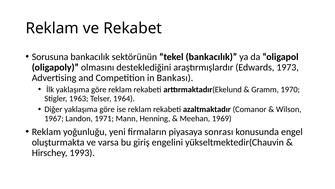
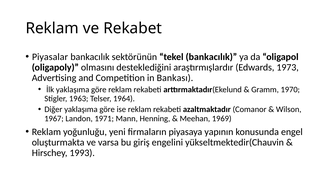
Sorusuna: Sorusuna -> Piyasalar (50, 57)
sonrası: sonrası -> yapının (219, 131)
